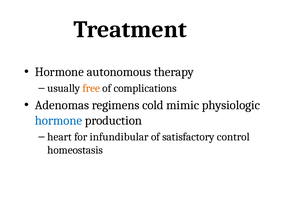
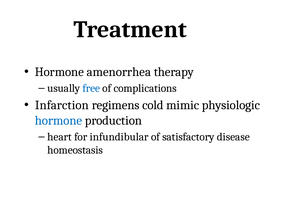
autonomous: autonomous -> amenorrhea (119, 72)
free colour: orange -> blue (91, 88)
Adenomas: Adenomas -> Infarction (62, 105)
control: control -> disease (233, 137)
